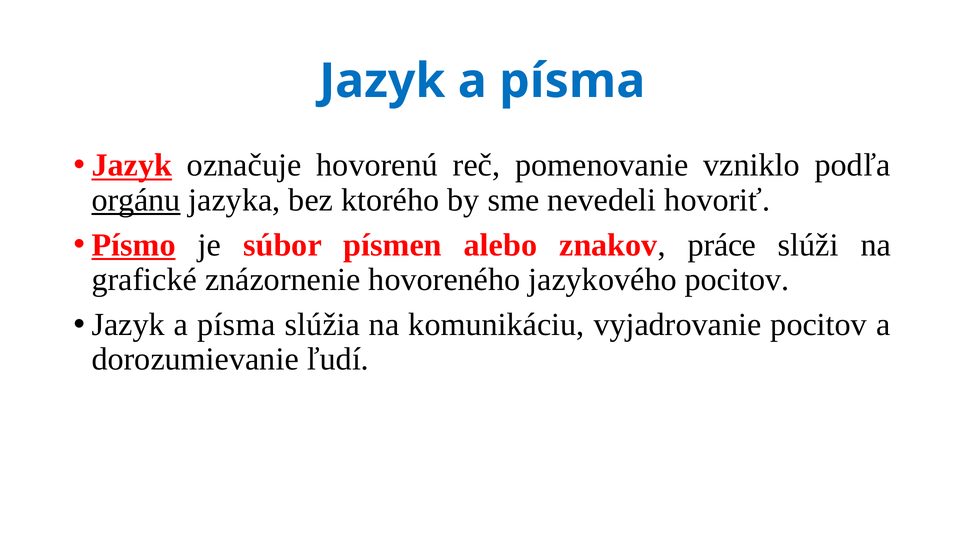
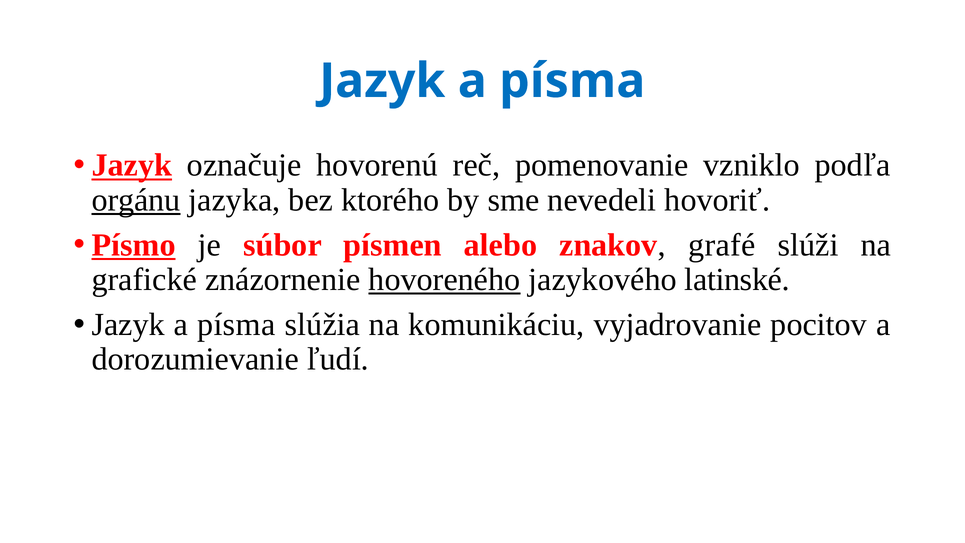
práce: práce -> grafé (722, 245)
hovoreného underline: none -> present (444, 280)
jazykového pocitov: pocitov -> latinské (737, 280)
